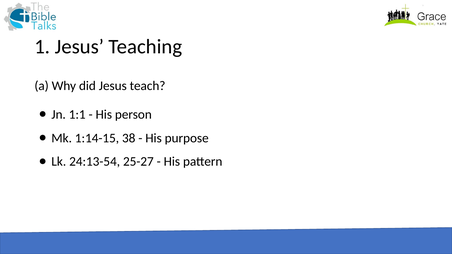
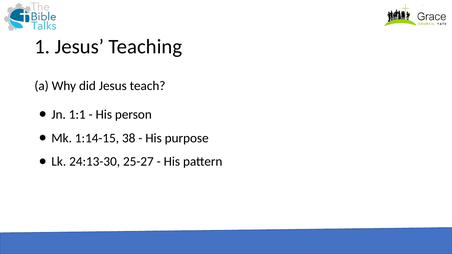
24:13-54: 24:13-54 -> 24:13-30 (95, 162)
